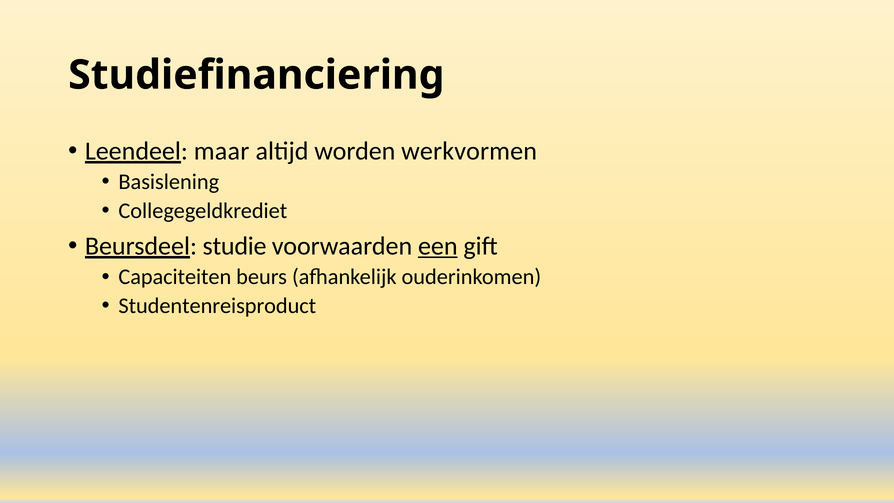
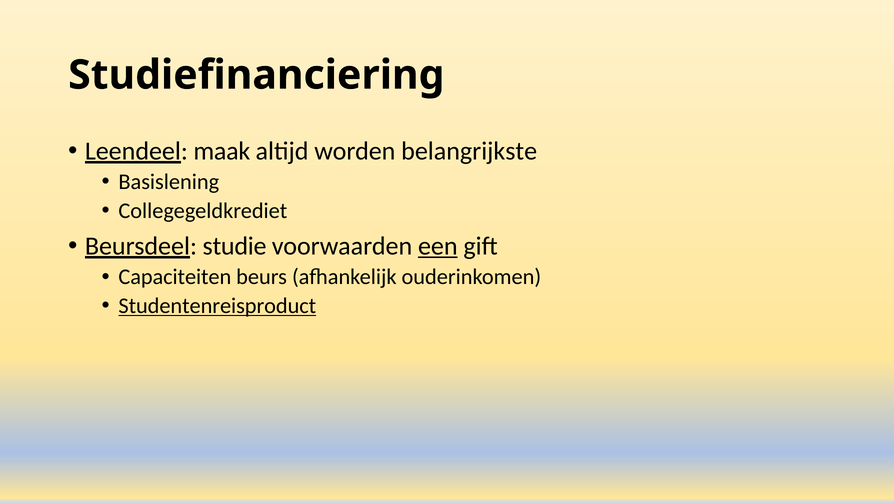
maar: maar -> maak (222, 151)
werkvormen: werkvormen -> belangrijkste (469, 151)
Studentenreisproduct underline: none -> present (217, 306)
